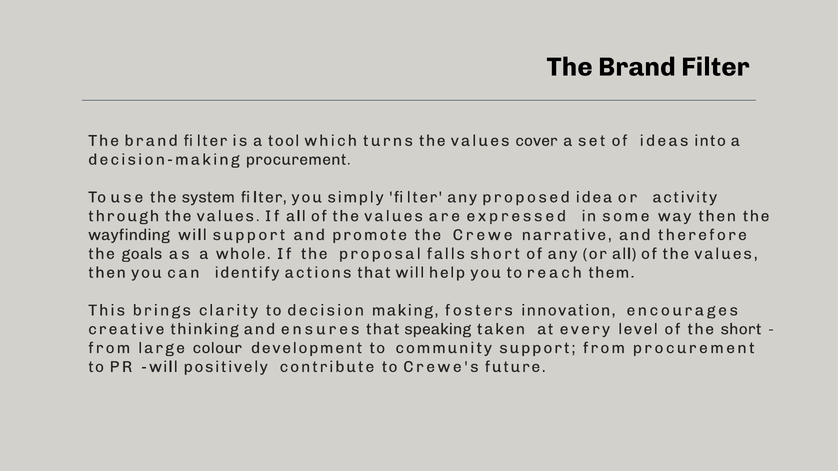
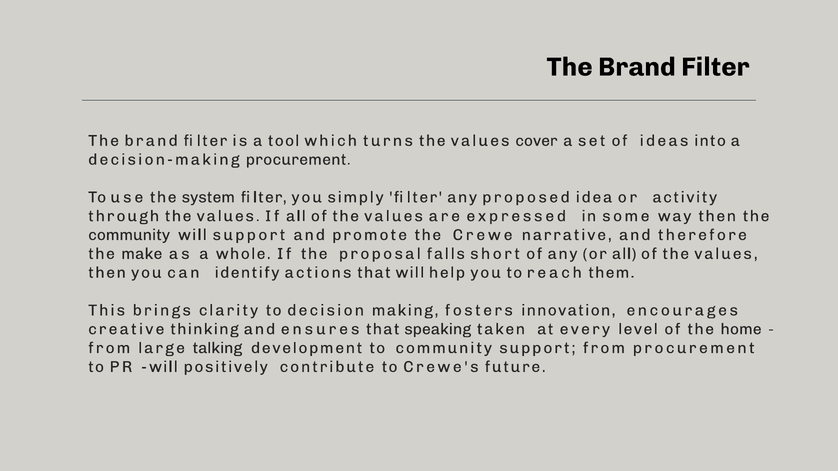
wayfinding: wayfinding -> community (129, 235)
goals: goals -> make (142, 254)
the short: short -> home (741, 329)
colour: colour -> talking (217, 348)
